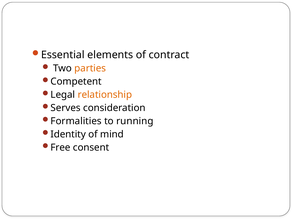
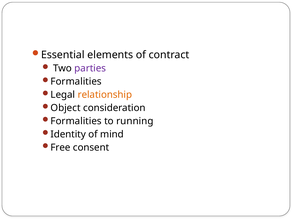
parties colour: orange -> purple (90, 68)
Competent: Competent -> Formalities (76, 82)
Serves: Serves -> Object (66, 108)
